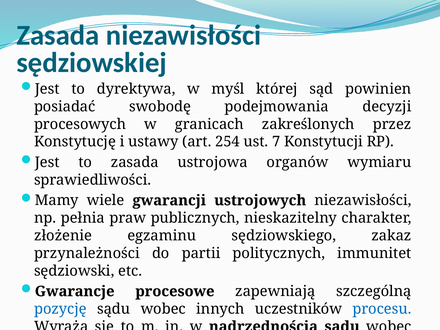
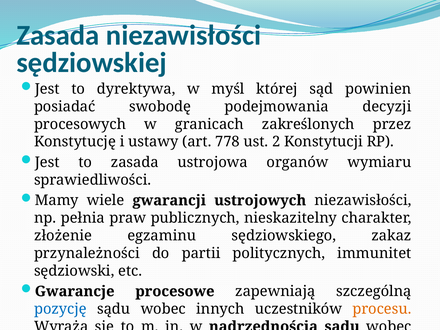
254: 254 -> 778 (227, 142)
7: 7 -> 2 (276, 142)
procesu colour: blue -> orange (382, 309)
